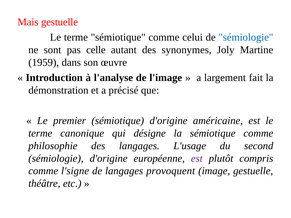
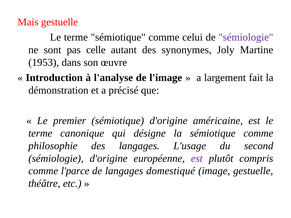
sémiologie colour: blue -> purple (246, 37)
1959: 1959 -> 1953 (44, 63)
l'signe: l'signe -> l'parce (75, 171)
provoquent: provoquent -> domestiqué (171, 171)
